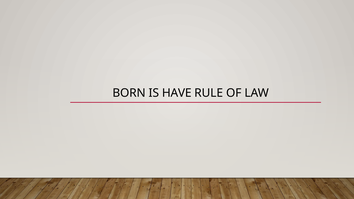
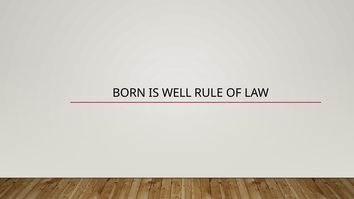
HAVE: HAVE -> WELL (177, 93)
